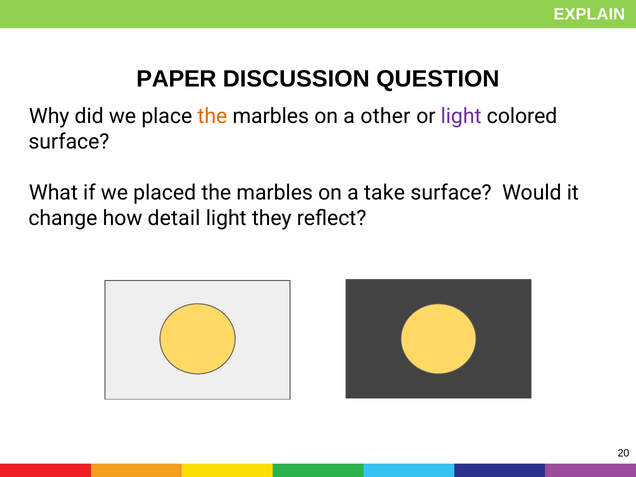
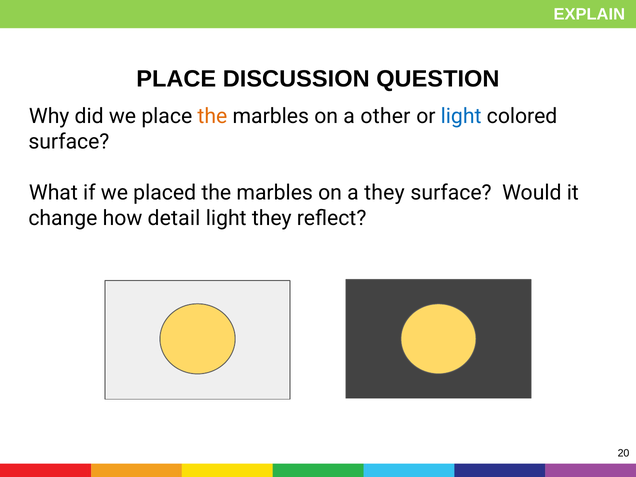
PAPER: PAPER -> PLACE (176, 79)
light colour: purple -> blue (461, 116)
a take: take -> they (384, 193)
